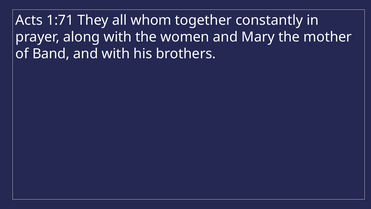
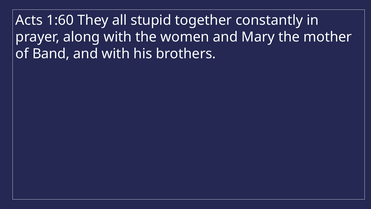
1:71: 1:71 -> 1:60 (60, 20)
whom: whom -> stupid (151, 20)
